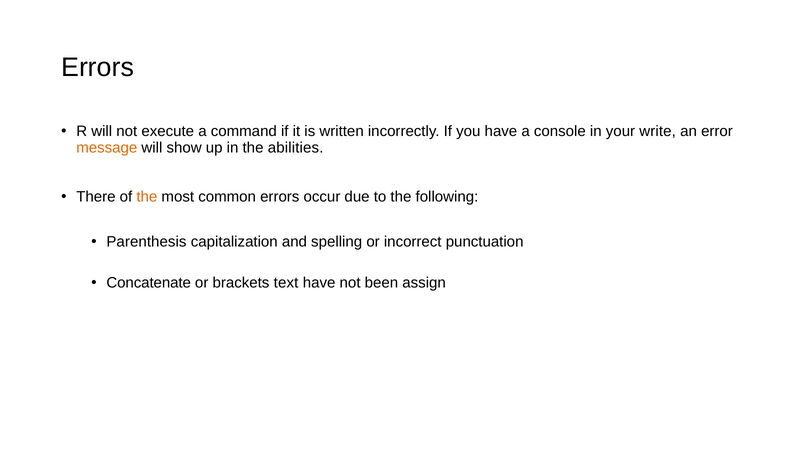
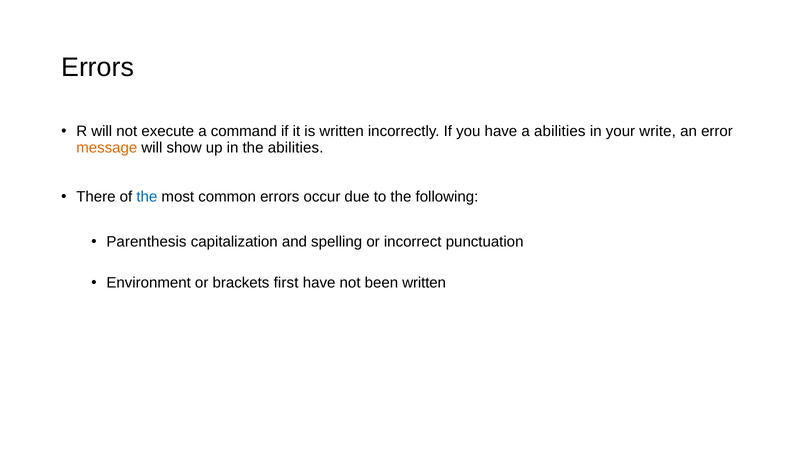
a console: console -> abilities (560, 131)
the colour: orange -> blue (147, 197)
Concatenate: Concatenate -> Environment (149, 283)
text: text -> first (286, 283)
been assign: assign -> written (424, 283)
